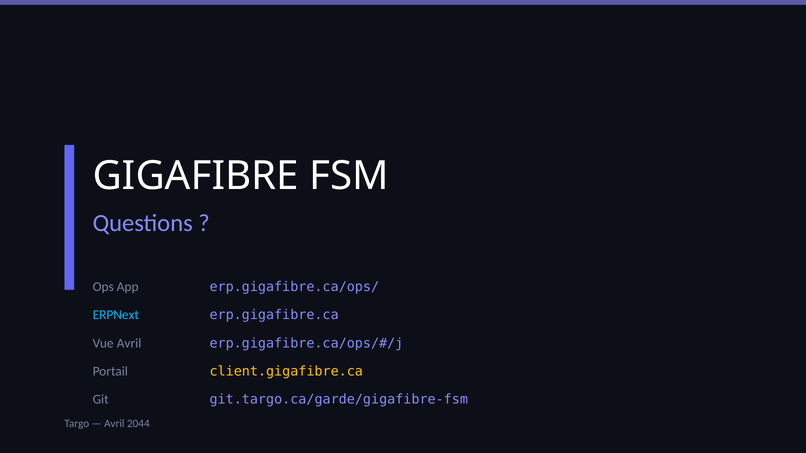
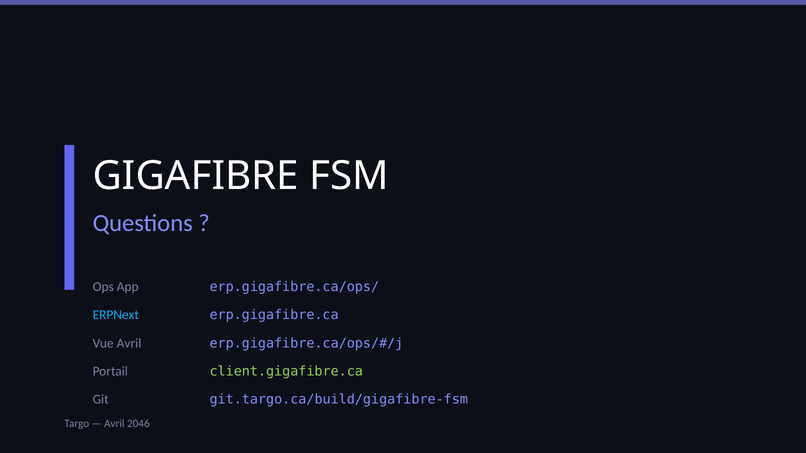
client.gigafibre.ca colour: yellow -> light green (286, 372)
git.targo.ca/garde/gigafibre-fsm: git.targo.ca/garde/gigafibre-fsm -> git.targo.ca/build/gigafibre-fsm (339, 400)
2044: 2044 -> 2046 (138, 424)
